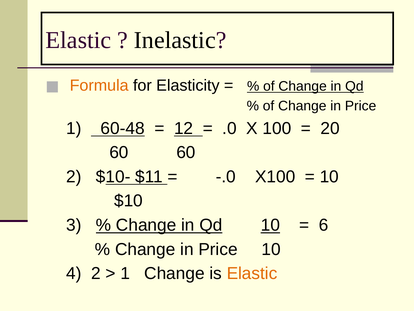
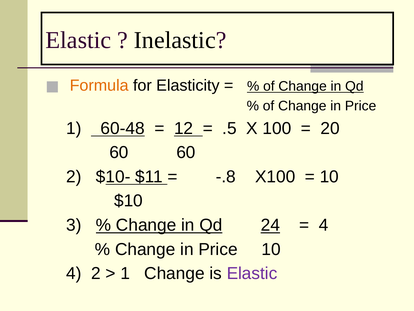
.0: .0 -> .5 (229, 128)
-.0: -.0 -> -.8 (226, 176)
Qd 10: 10 -> 24 (270, 225)
6: 6 -> 4 (323, 225)
Elastic colour: orange -> purple (252, 273)
